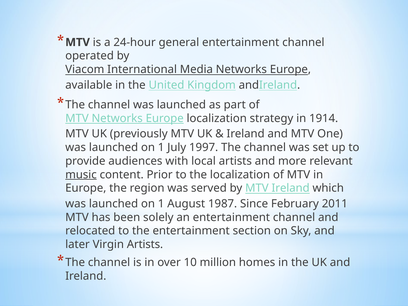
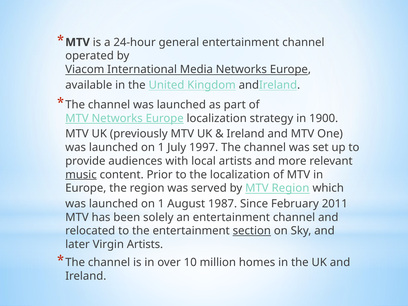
1914: 1914 -> 1900 (324, 118)
MTV Ireland: Ireland -> Region (291, 188)
section underline: none -> present (252, 231)
